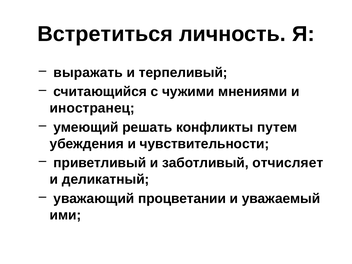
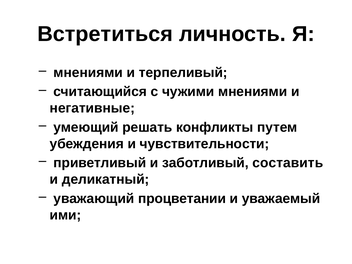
выражать: выражать -> мнениями (88, 73)
иностранец: иностранец -> негативные (92, 108)
отчисляет: отчисляет -> составить (288, 163)
